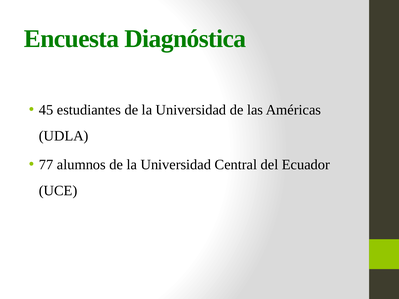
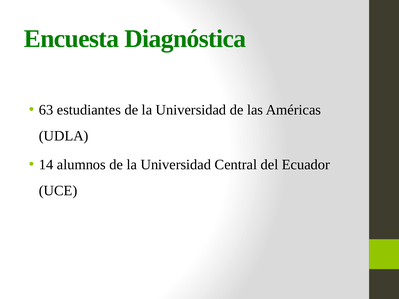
45: 45 -> 63 (46, 110)
77: 77 -> 14 (46, 165)
